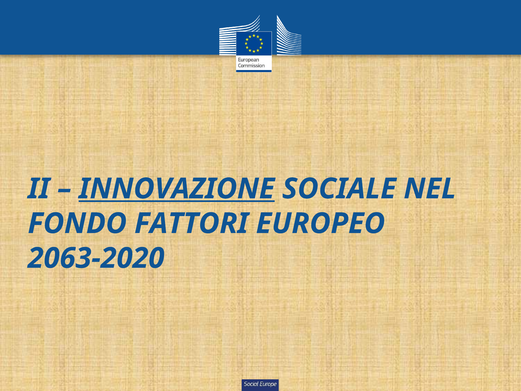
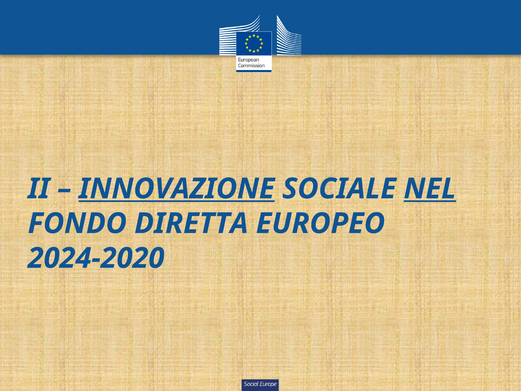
NEL underline: none -> present (430, 189)
FATTORI: FATTORI -> DIRETTA (191, 223)
2063-2020: 2063-2020 -> 2024-2020 (96, 258)
